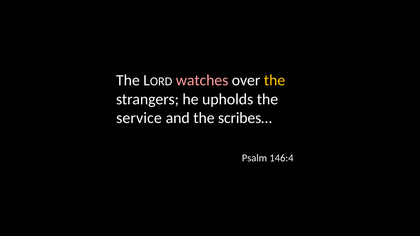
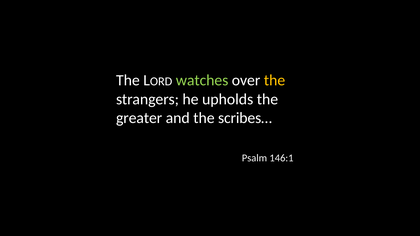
watches colour: pink -> light green (202, 80)
service: service -> greater (139, 118)
146:4: 146:4 -> 146:1 (281, 158)
